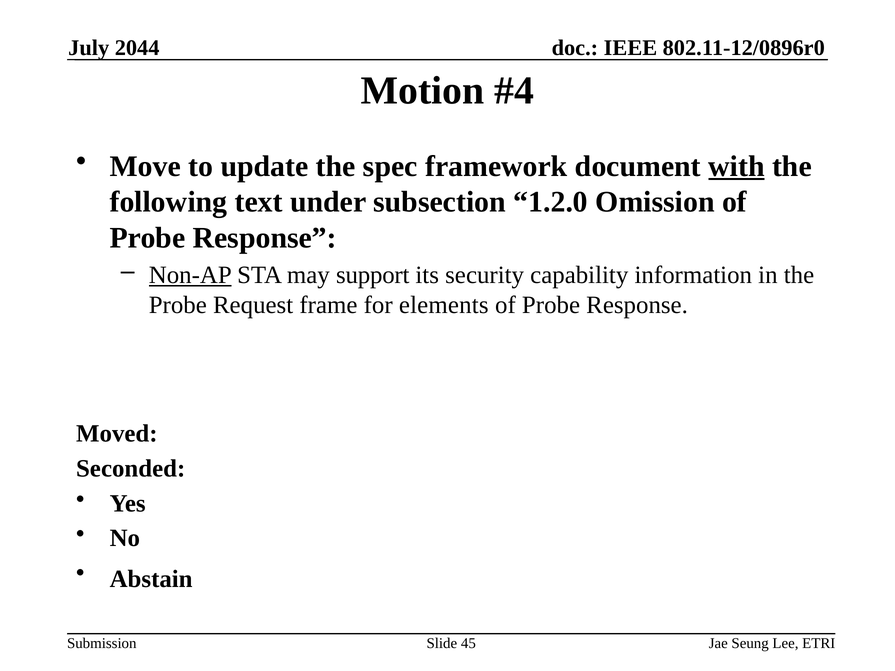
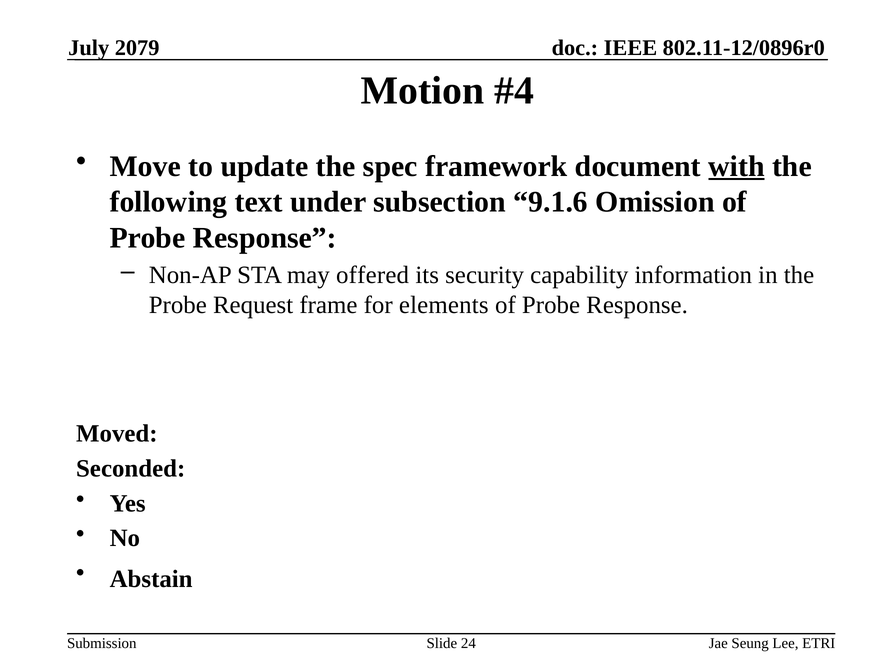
2044: 2044 -> 2079 (137, 48)
1.2.0: 1.2.0 -> 9.1.6 (551, 202)
Non-AP underline: present -> none (190, 275)
support: support -> offered (373, 275)
45: 45 -> 24 (468, 644)
